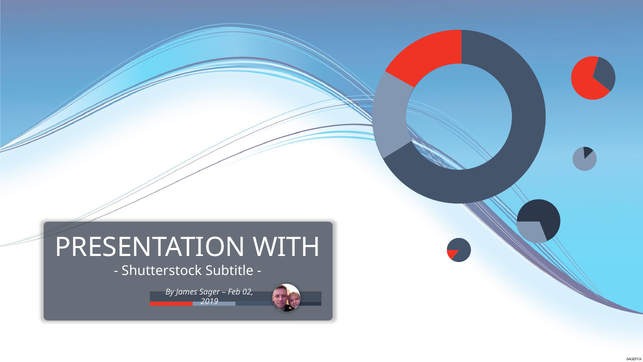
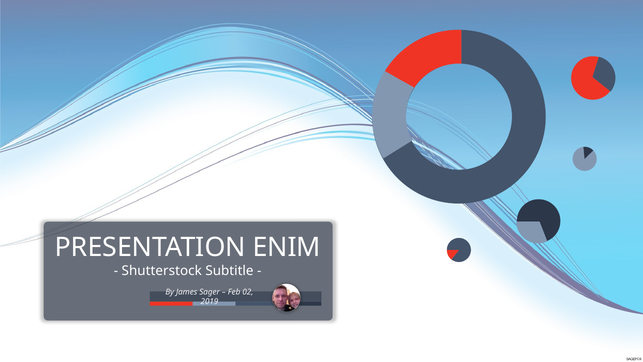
WITH: WITH -> ENIM (287, 247)
